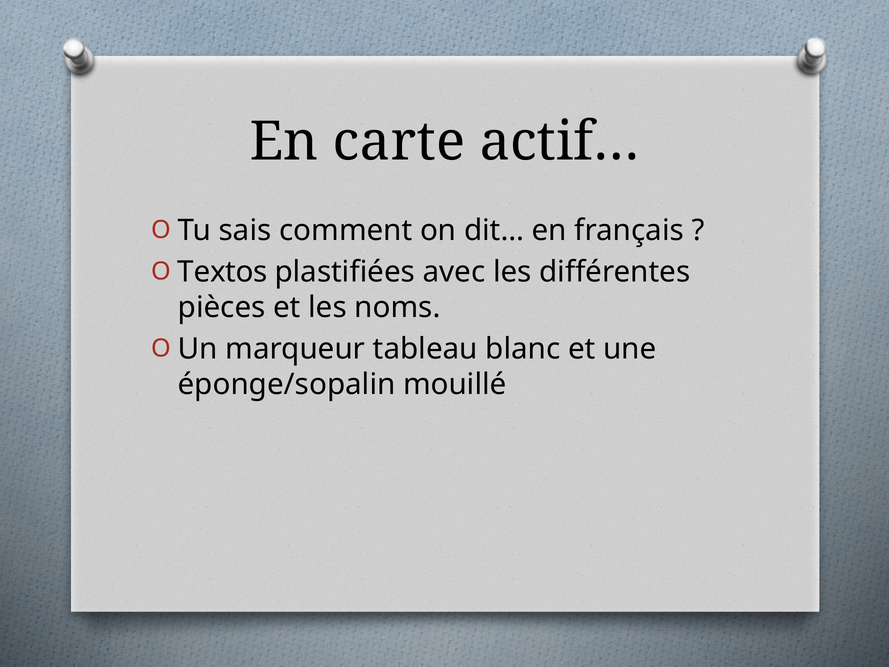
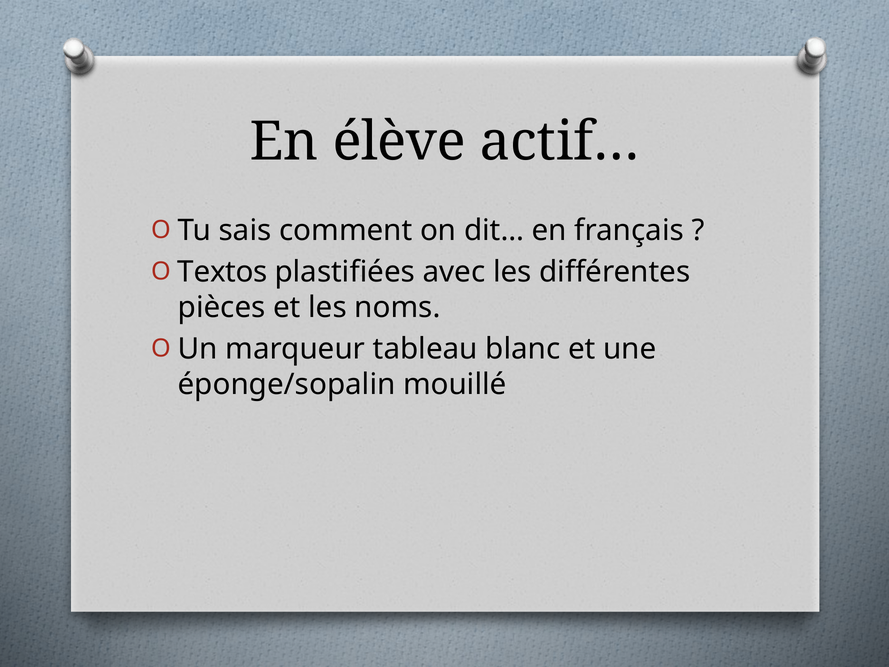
carte: carte -> élève (399, 142)
